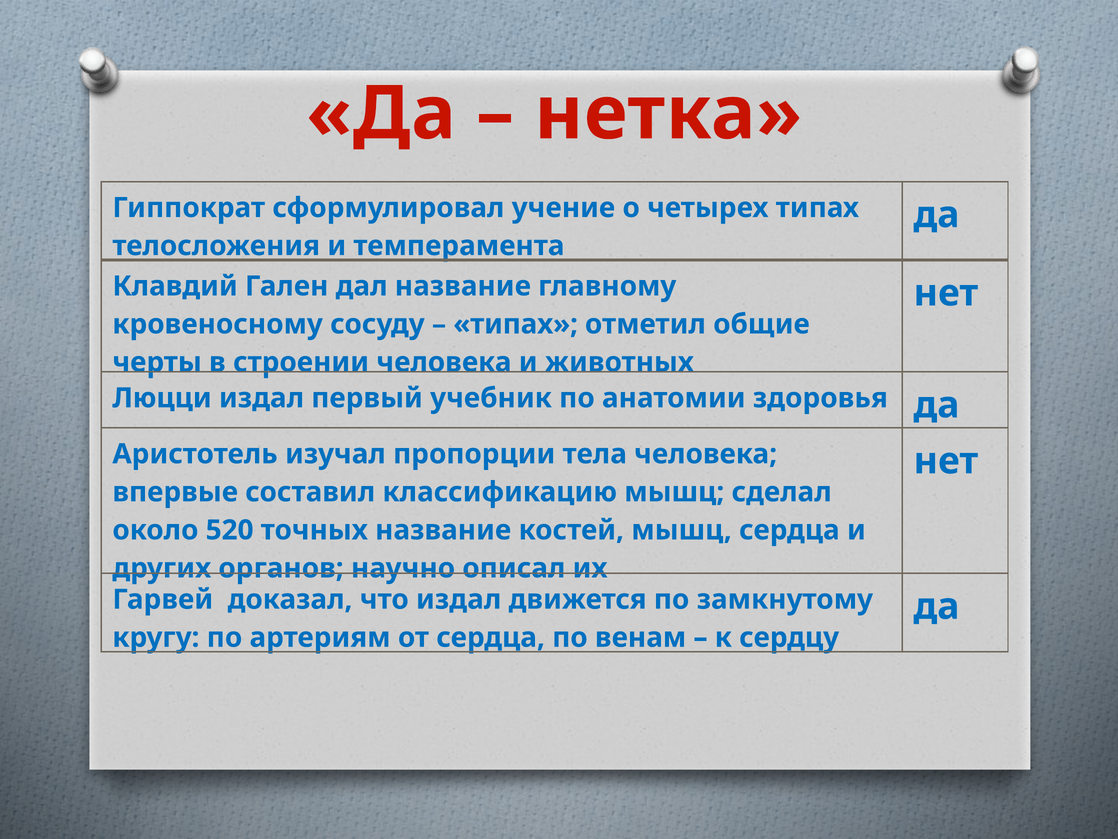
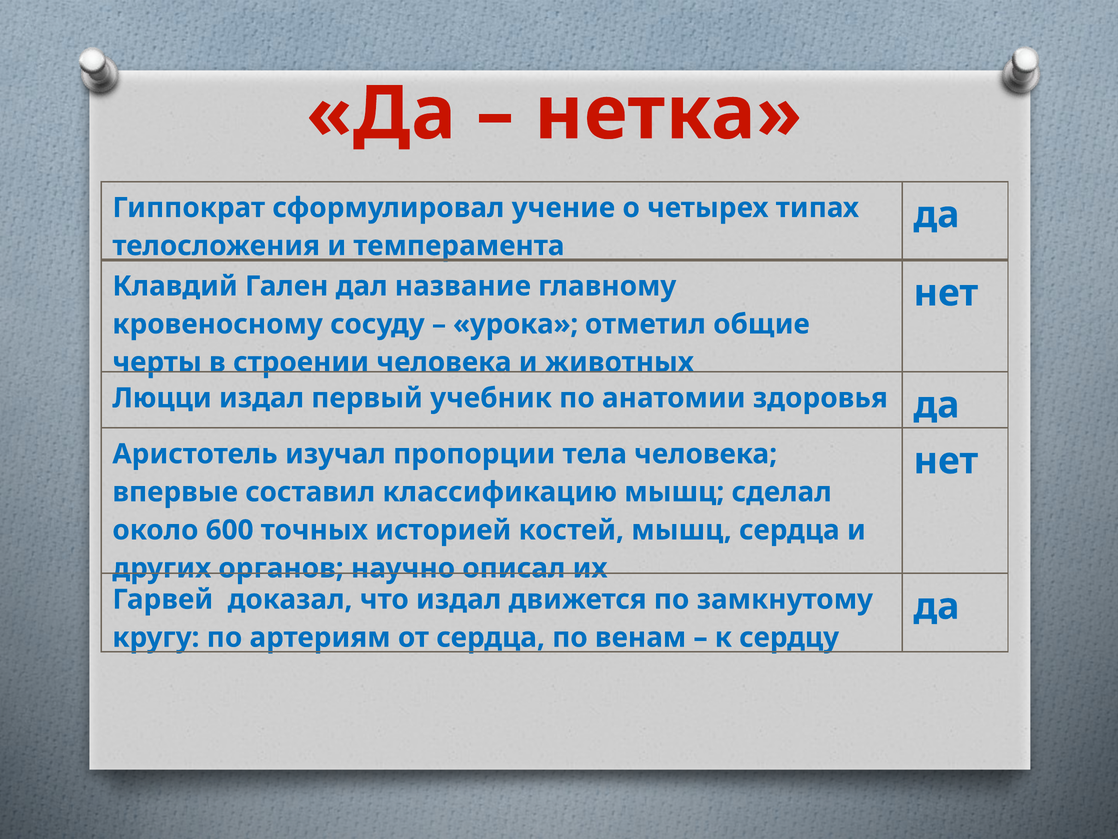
типах: типах -> урока (516, 324)
520: 520 -> 600 (230, 530)
точных название: название -> историей (443, 530)
